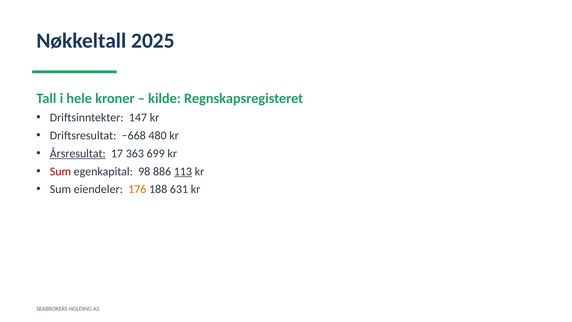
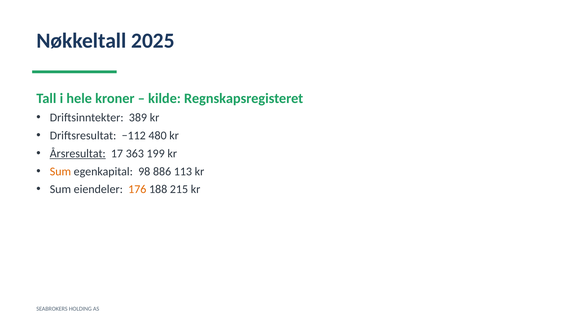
147: 147 -> 389 (138, 118)
−668: −668 -> −112 (134, 136)
699: 699 -> 199 (156, 153)
Sum colour: red -> orange (60, 171)
113 underline: present -> none (183, 171)
631: 631 -> 215 (179, 189)
